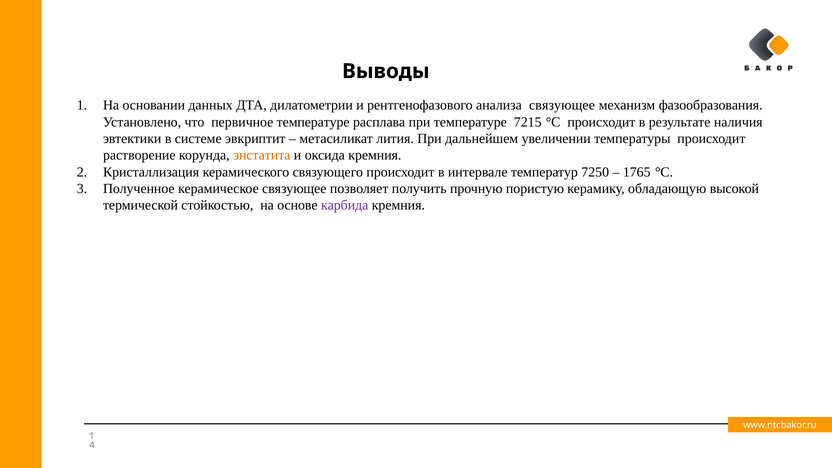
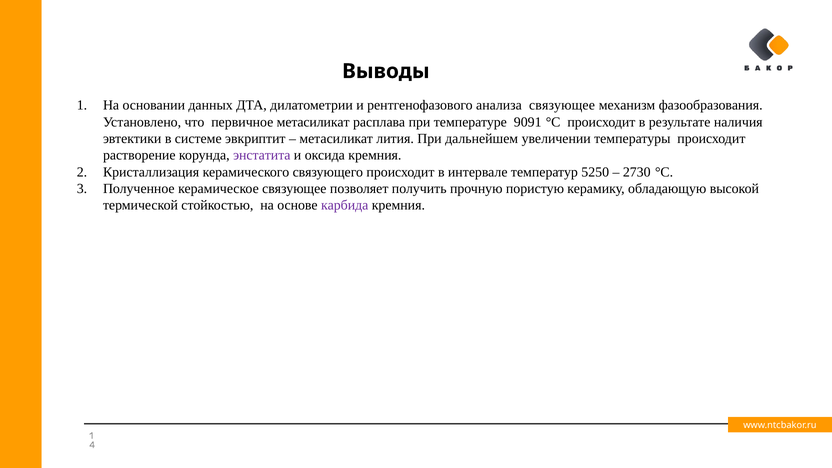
первичное температуре: температуре -> метасиликат (313, 122)
7215: 7215 -> 9091 (528, 122)
энстатита colour: orange -> purple (262, 155)
7250: 7250 -> 5250 (595, 172)
1765: 1765 -> 2730 (637, 172)
